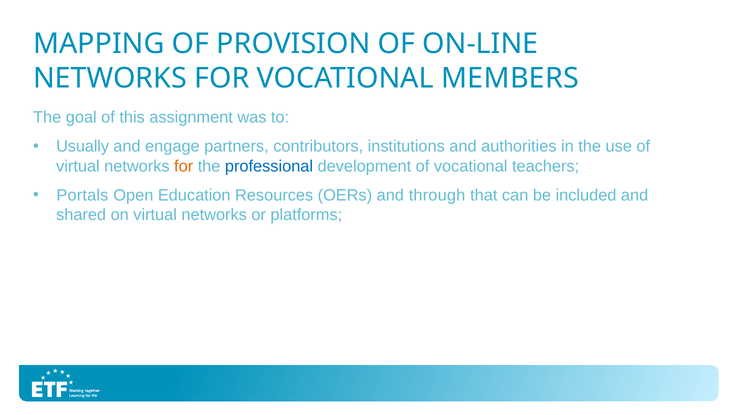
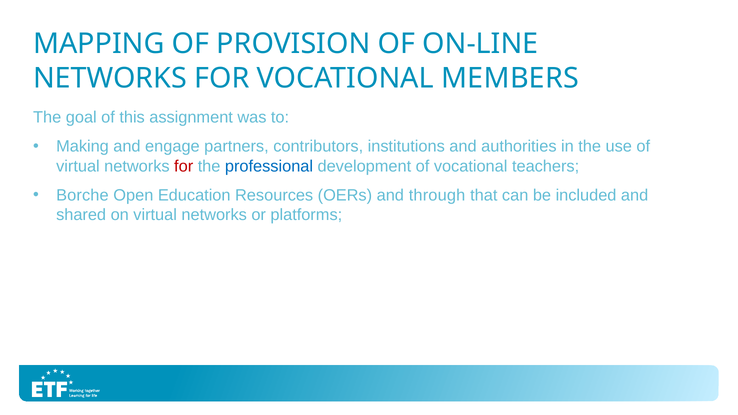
Usually: Usually -> Making (83, 147)
for colour: orange -> red (184, 166)
Portals: Portals -> Borche (82, 195)
